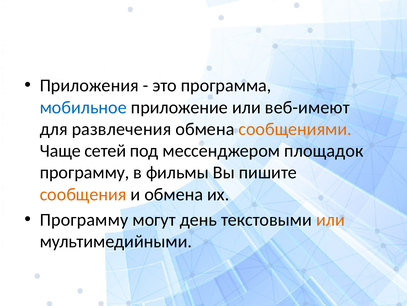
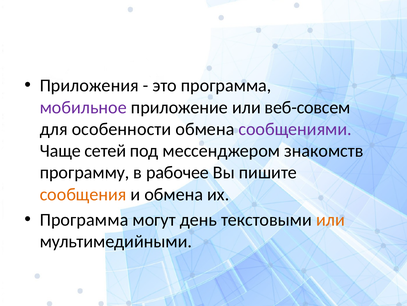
мобильное colour: blue -> purple (83, 107)
веб-имеют: веб-имеют -> веб-совсем (308, 107)
развлечения: развлечения -> особенности (122, 129)
сообщениями colour: orange -> purple (295, 129)
площадок: площадок -> знакомств (324, 151)
фильмы: фильмы -> рабочее (177, 172)
Программу: Программу -> Программа (84, 219)
